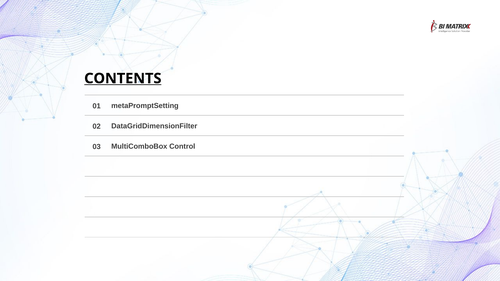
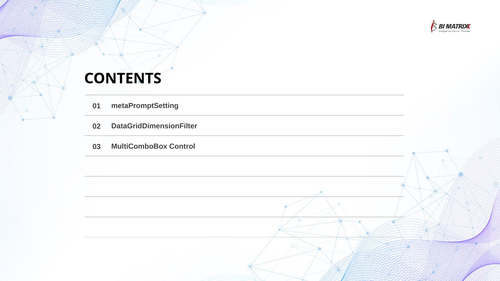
CONTENTS underline: present -> none (123, 79)
